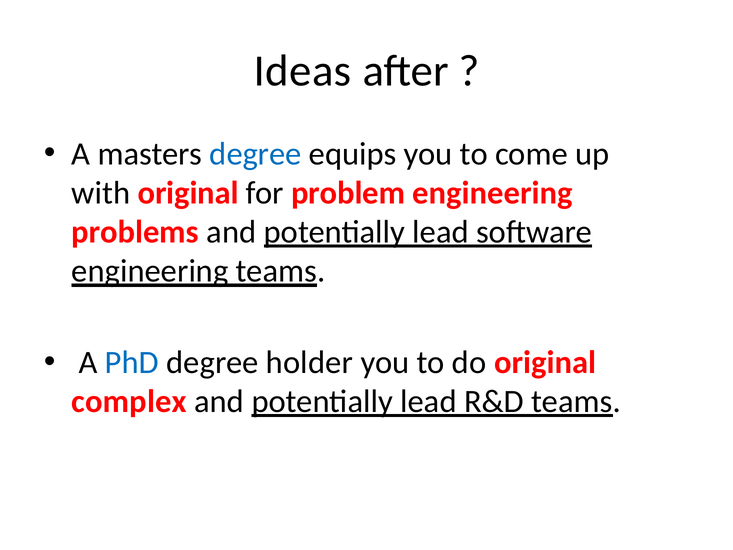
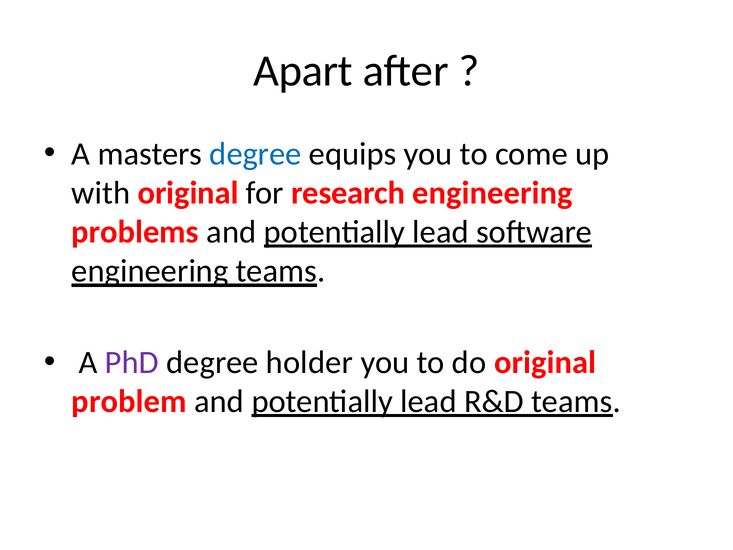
Ideas: Ideas -> Apart (303, 71)
problem: problem -> research (348, 193)
PhD colour: blue -> purple (132, 362)
complex: complex -> problem (129, 401)
